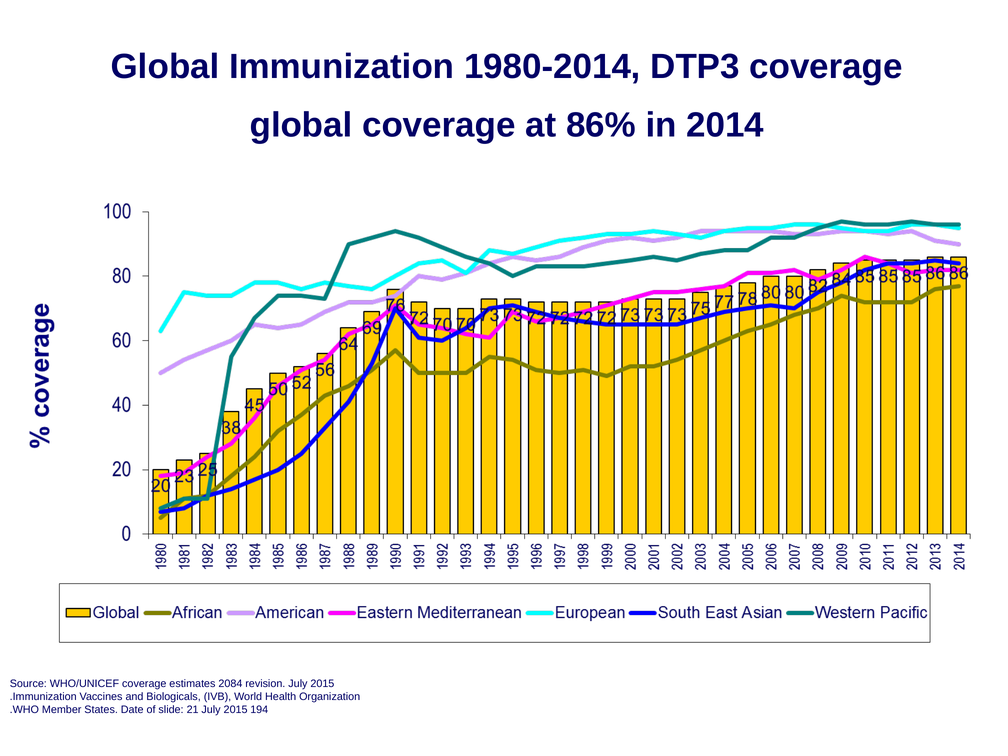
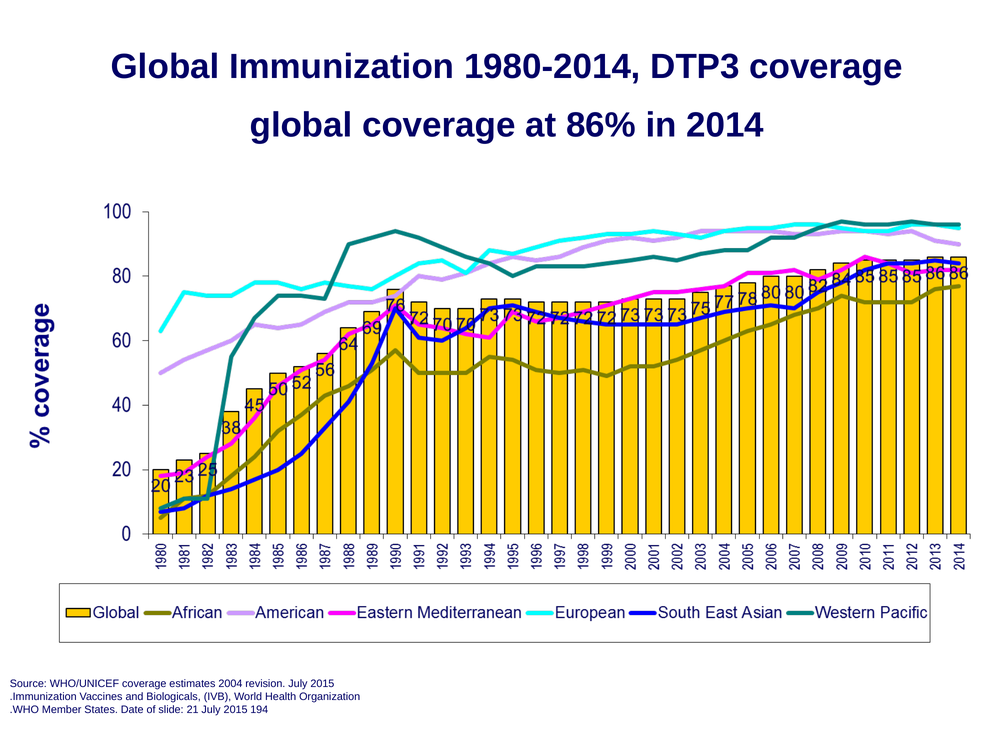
2084: 2084 -> 2004 (230, 684)
